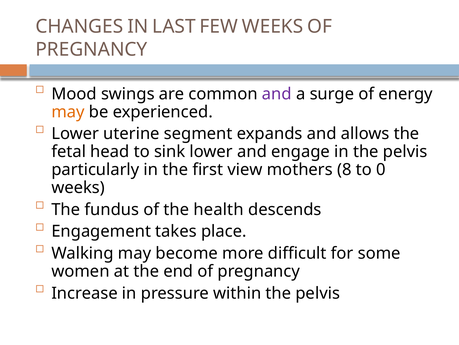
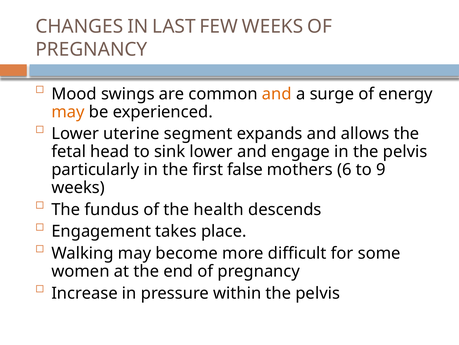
and colour: purple -> orange (277, 94)
view: view -> false (245, 169)
8: 8 -> 6 (344, 169)
0: 0 -> 9 (381, 169)
